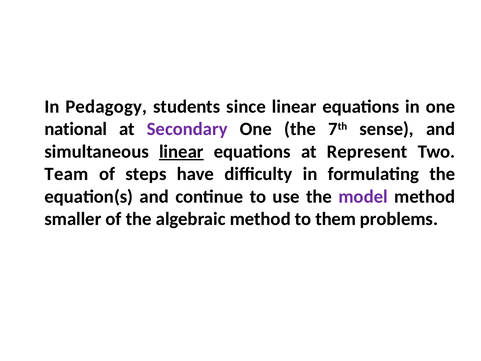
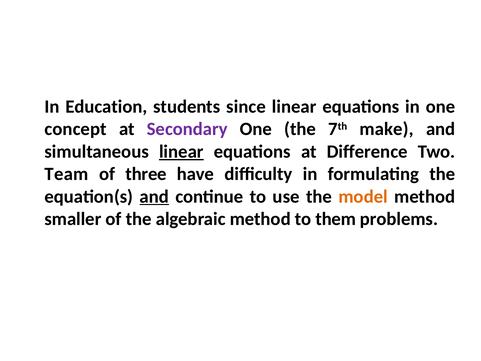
Pedagogy: Pedagogy -> Education (106, 107)
national: national -> concept (76, 129)
sense: sense -> make (387, 129)
Represent: Represent -> Difference (367, 151)
steps: steps -> three (146, 174)
and underline: none -> present (154, 196)
model colour: purple -> orange (363, 196)
